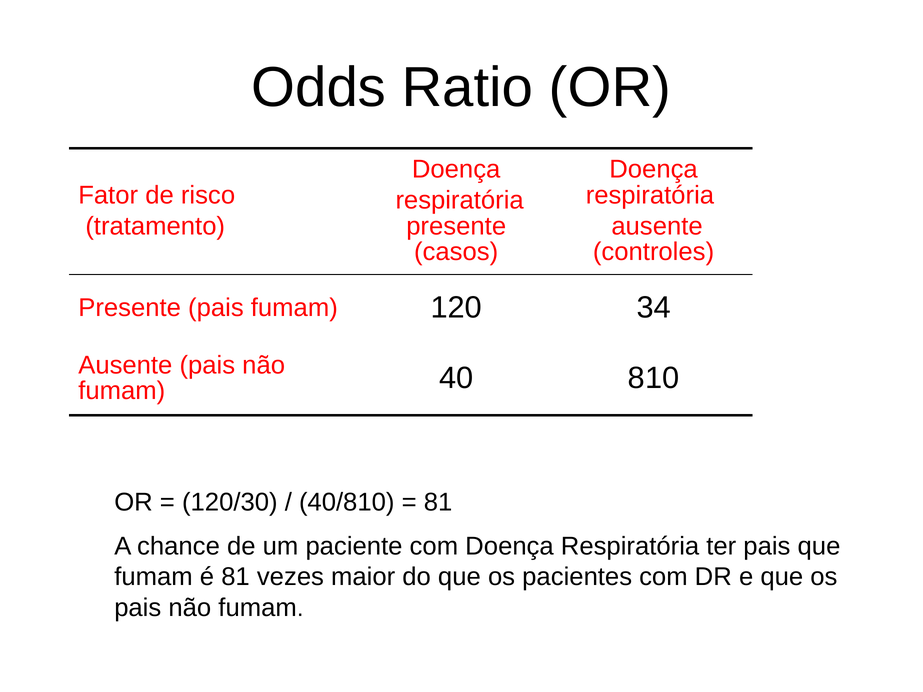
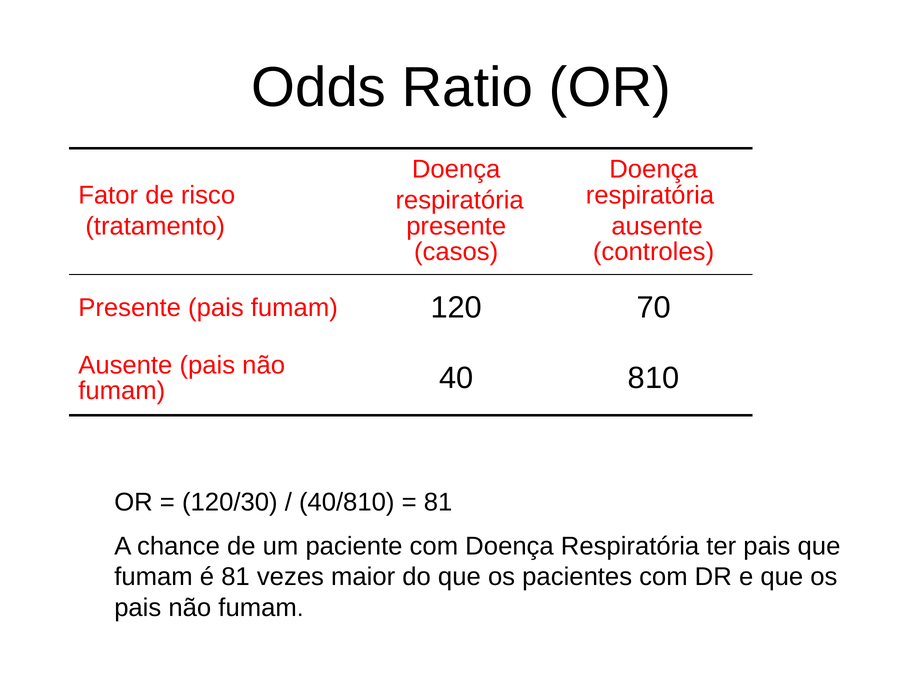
34: 34 -> 70 (654, 308)
